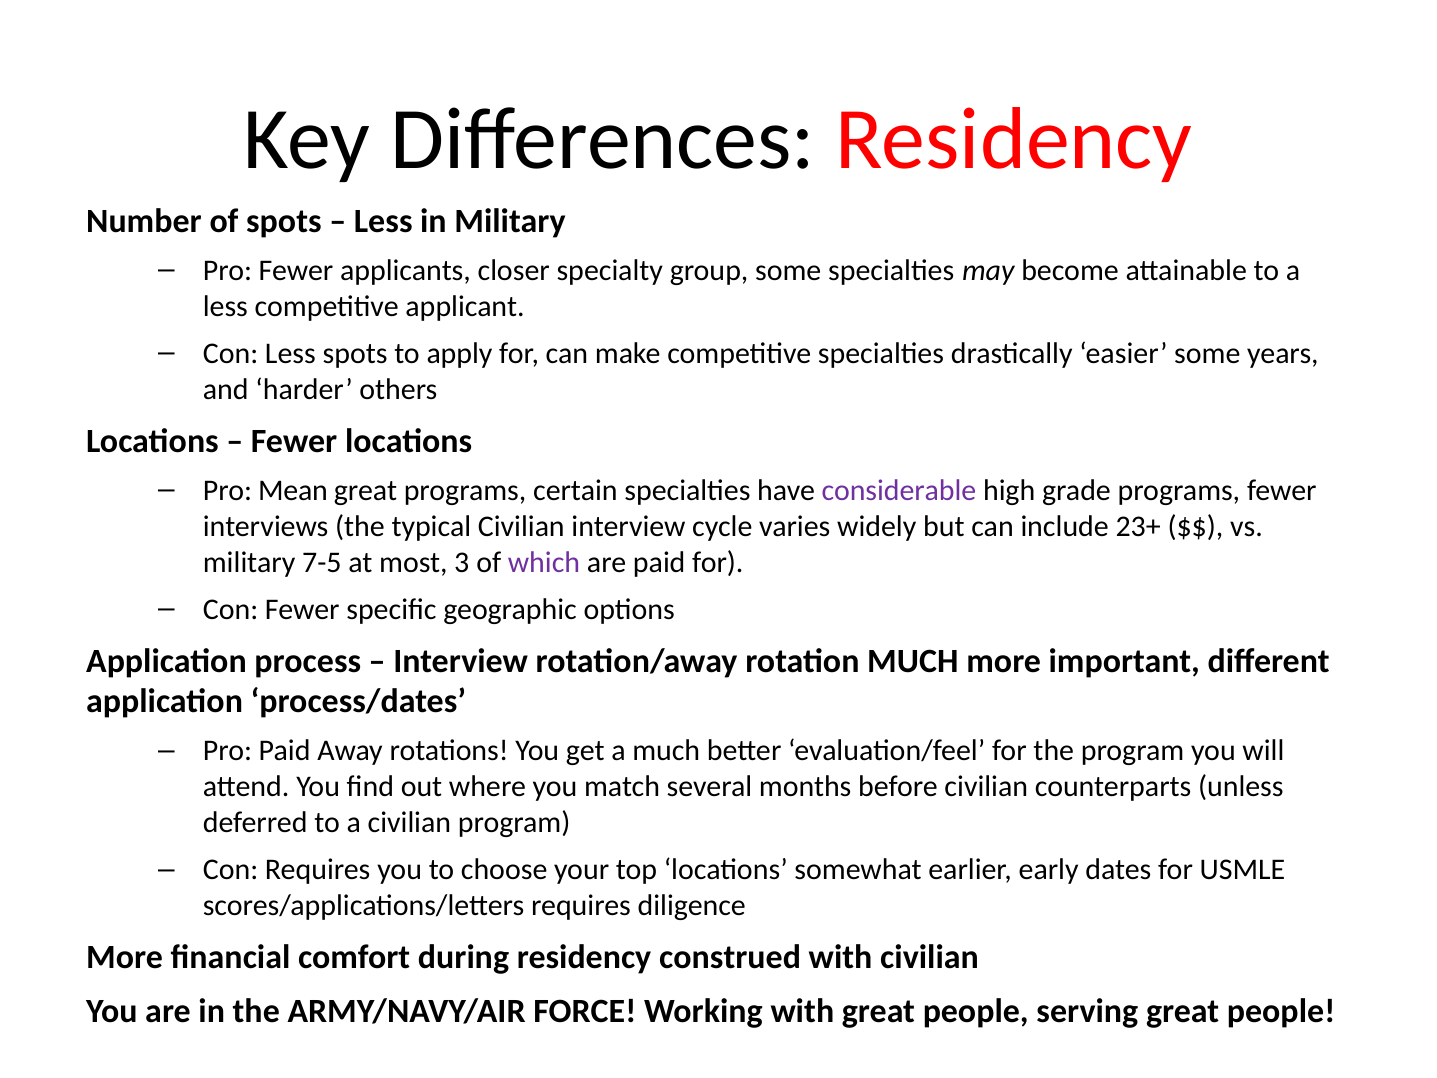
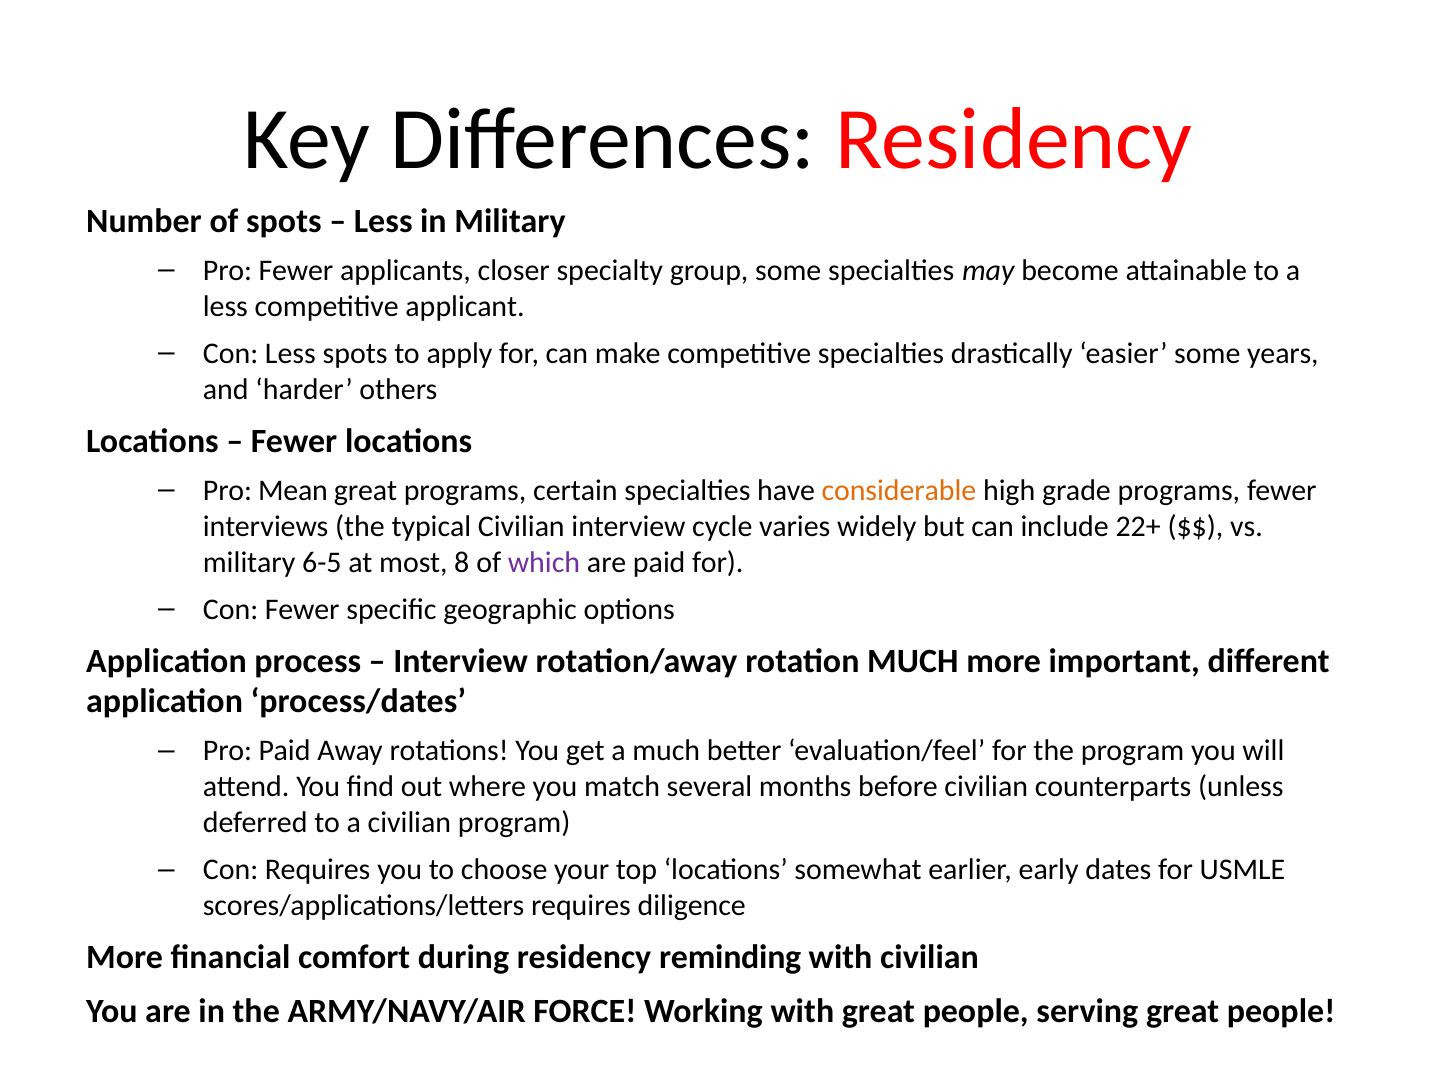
considerable colour: purple -> orange (899, 490)
23+: 23+ -> 22+ (1138, 526)
7-5: 7-5 -> 6-5 (322, 562)
3: 3 -> 8 (462, 562)
construed: construed -> reminding (730, 957)
